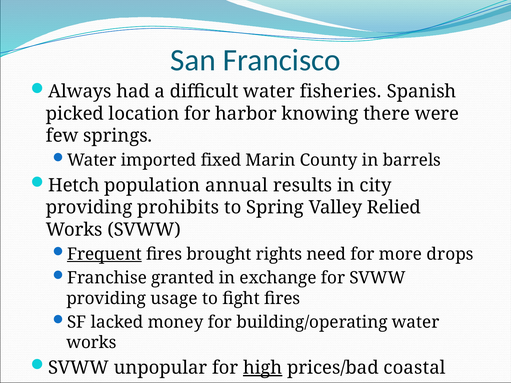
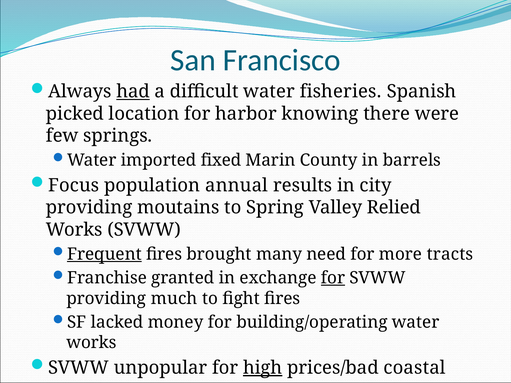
had underline: none -> present (133, 92)
Hetch: Hetch -> Focus (74, 185)
prohibits: prohibits -> moutains (178, 208)
rights: rights -> many (279, 254)
drops: drops -> tracts (450, 254)
for underline: none -> present (333, 278)
usage: usage -> much (174, 299)
